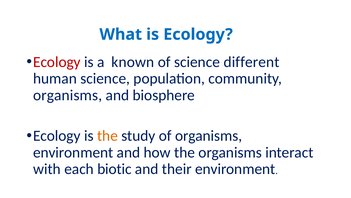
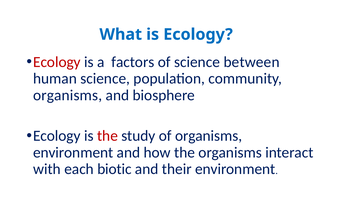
known: known -> factors (133, 62)
different: different -> between (252, 62)
the colour: orange -> red (107, 135)
